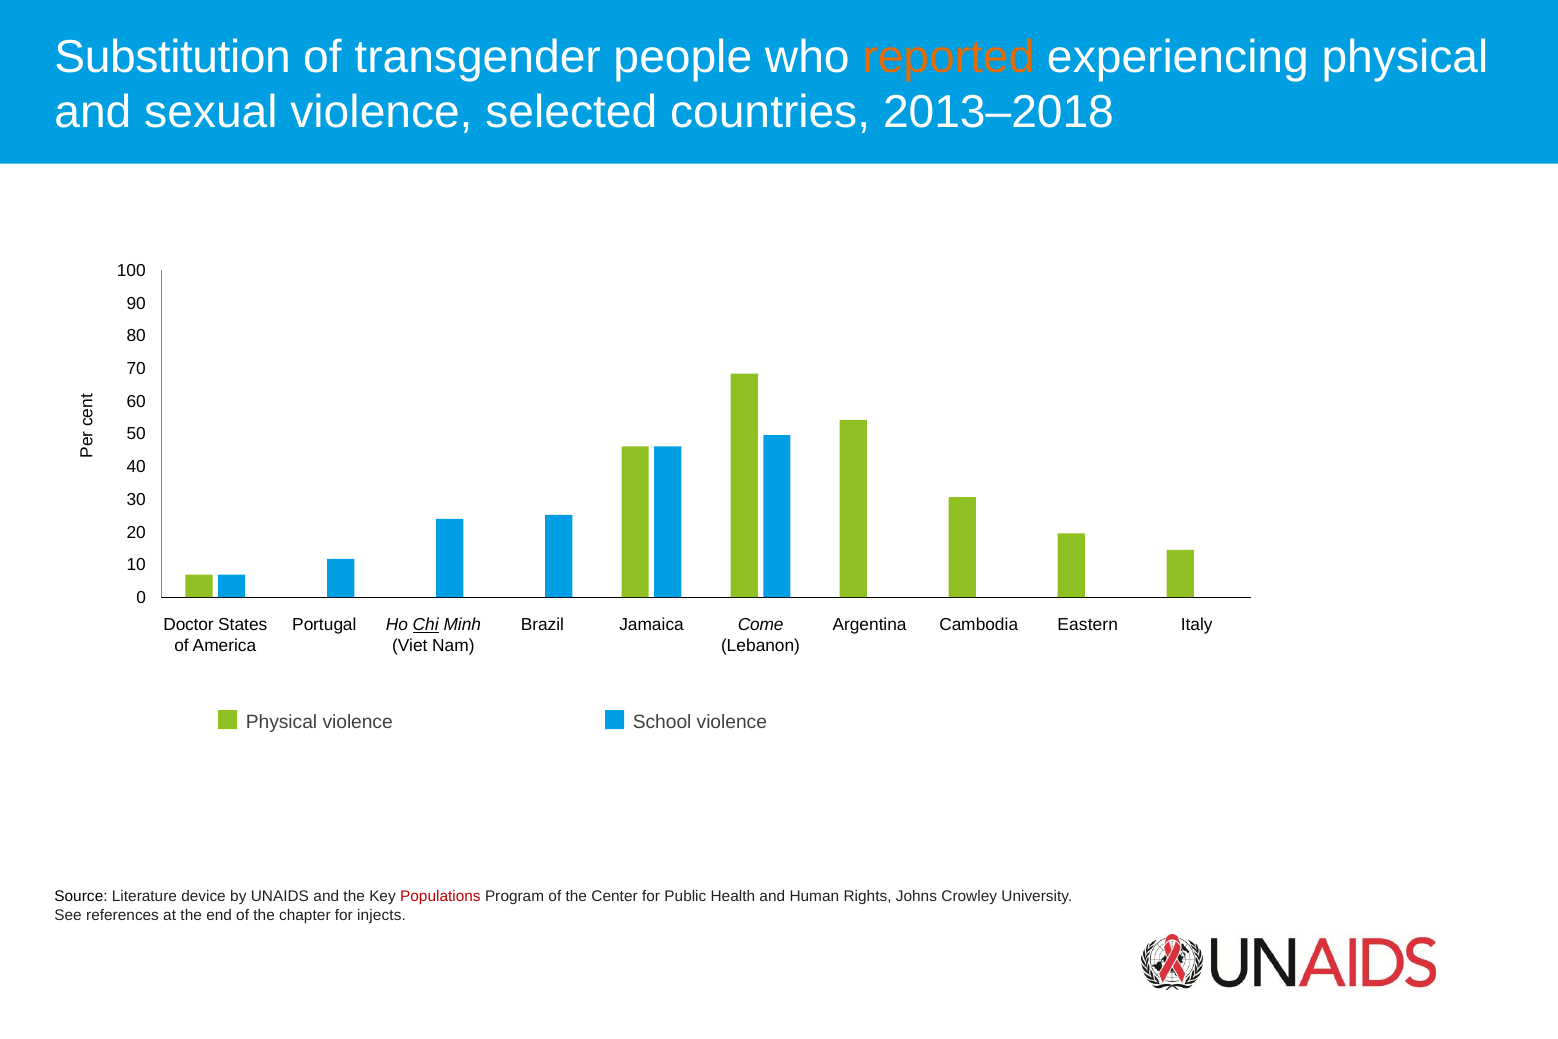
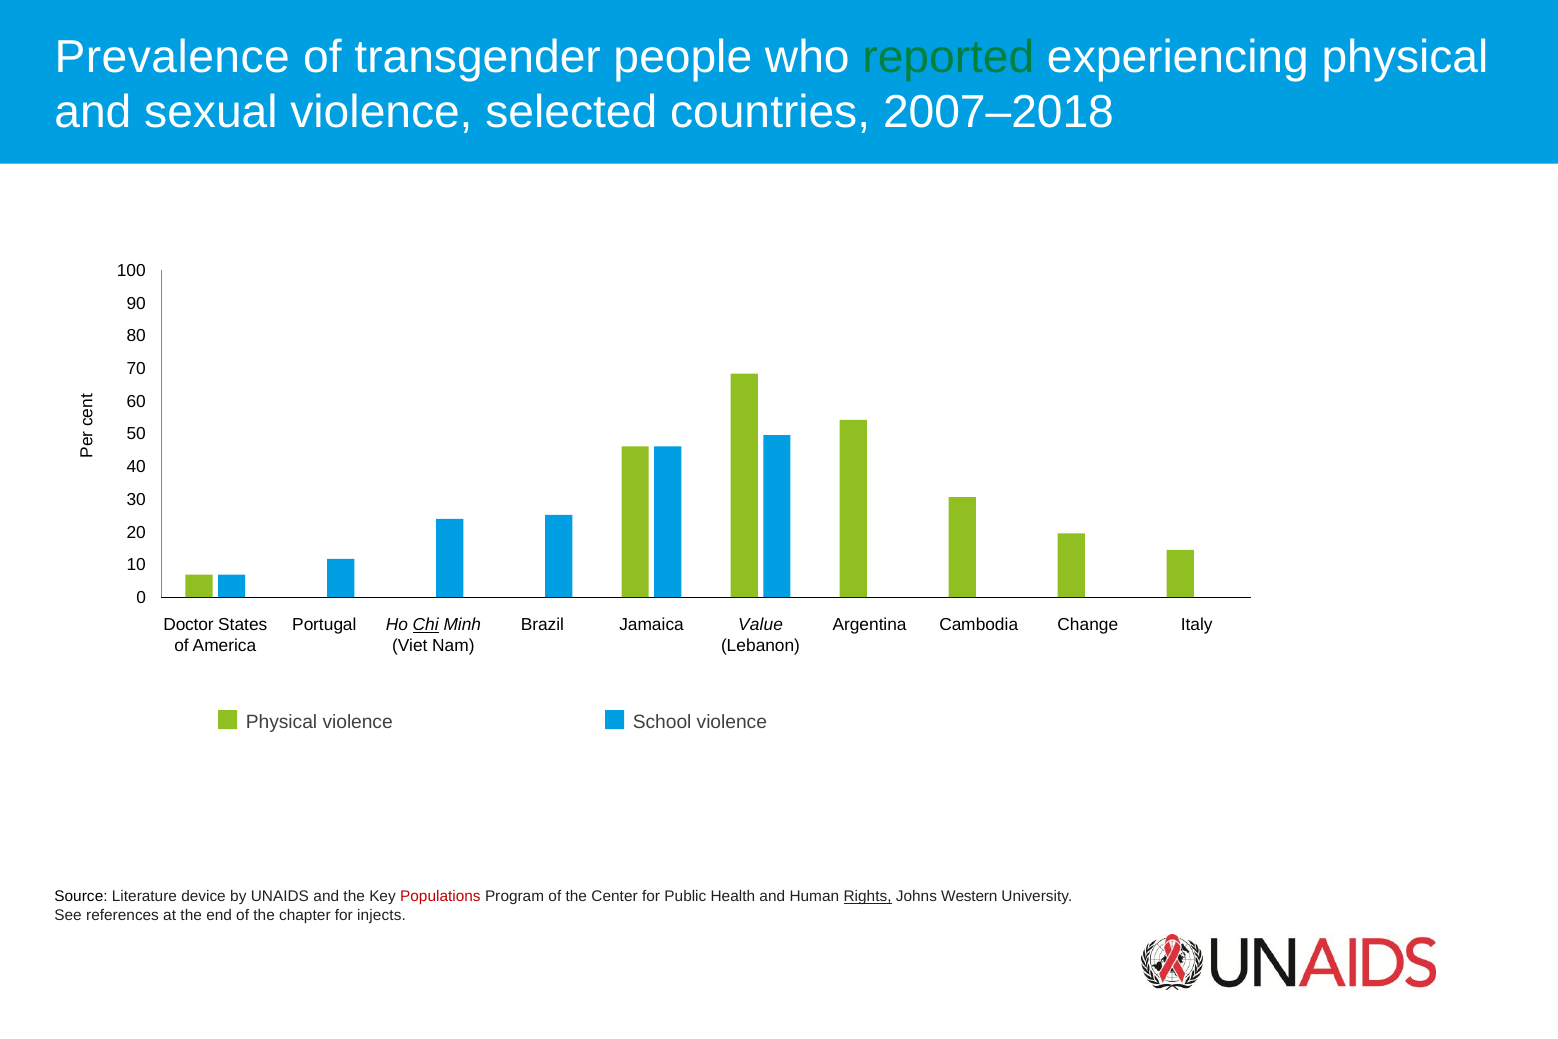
Substitution: Substitution -> Prevalence (172, 57)
reported colour: orange -> green (948, 57)
2013–2018: 2013–2018 -> 2007–2018 (998, 113)
Come: Come -> Value (761, 625)
Eastern: Eastern -> Change (1088, 625)
Rights underline: none -> present (868, 896)
Crowley: Crowley -> Western (969, 896)
